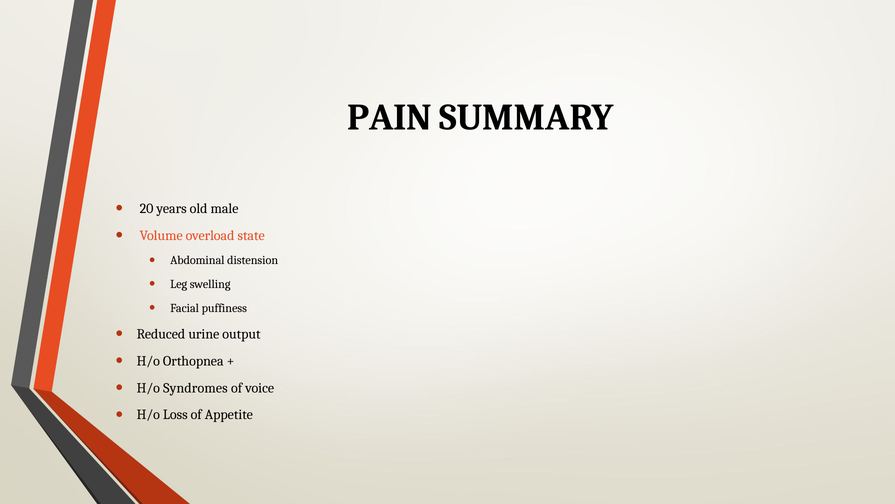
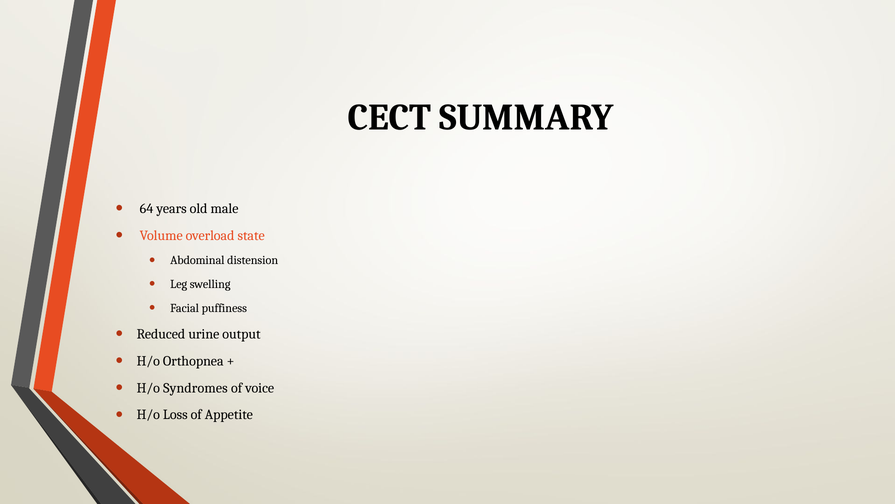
PAIN: PAIN -> CECT (389, 117)
20: 20 -> 64 (146, 208)
